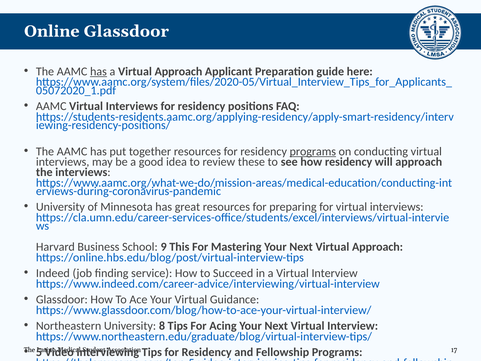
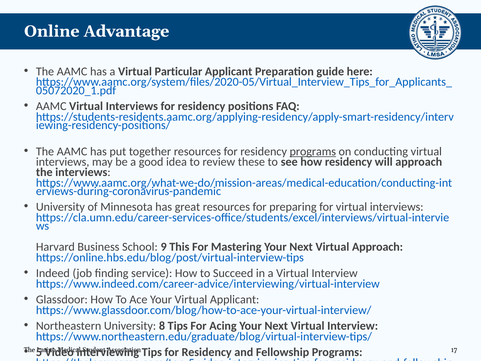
Online Glassdoor: Glassdoor -> Advantage (126, 31)
has underline: present -> none (98, 71)
a Virtual Approach: Approach -> Particular (178, 71)
Virtual Guidance: Guidance -> Applicant (235, 299)
